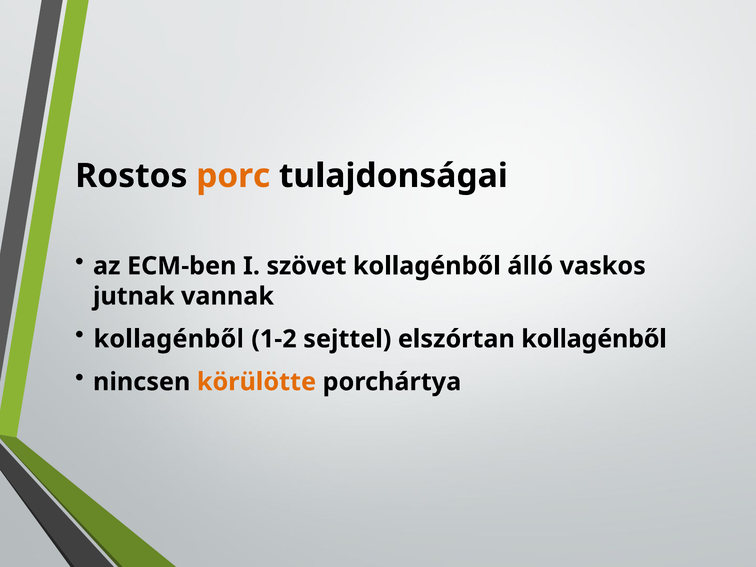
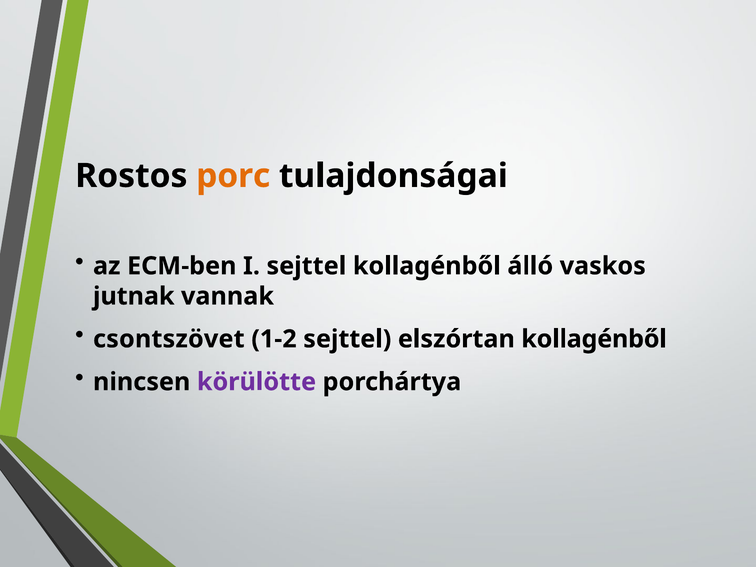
I szövet: szövet -> sejttel (306, 266)
kollagénből: kollagénből -> csontszövet (169, 339)
körülötte colour: orange -> purple (256, 382)
